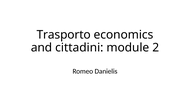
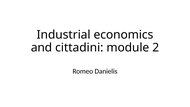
Trasporto: Trasporto -> Industrial (64, 35)
